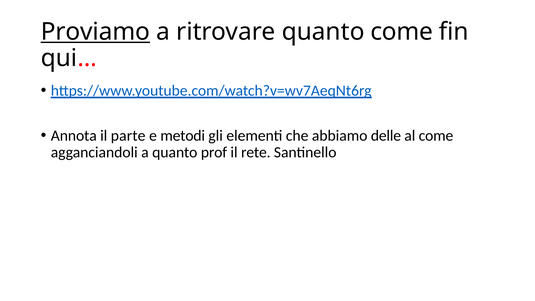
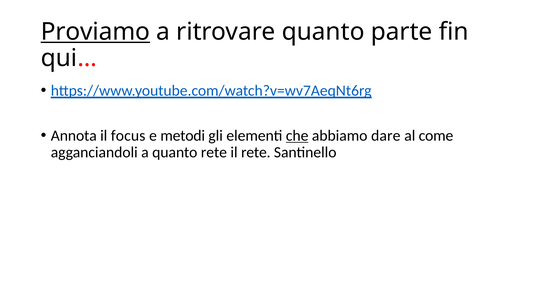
quanto come: come -> parte (402, 32)
parte: parte -> focus (128, 136)
che underline: none -> present (297, 136)
delle: delle -> dare (386, 136)
quanto prof: prof -> rete (214, 152)
